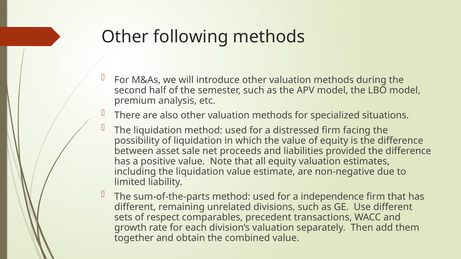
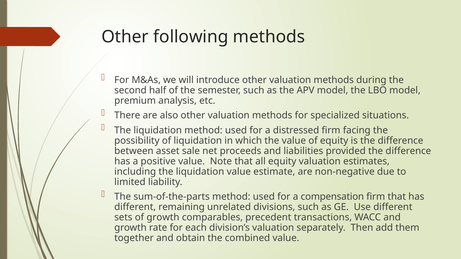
independence: independence -> compensation (332, 197)
of respect: respect -> growth (163, 218)
